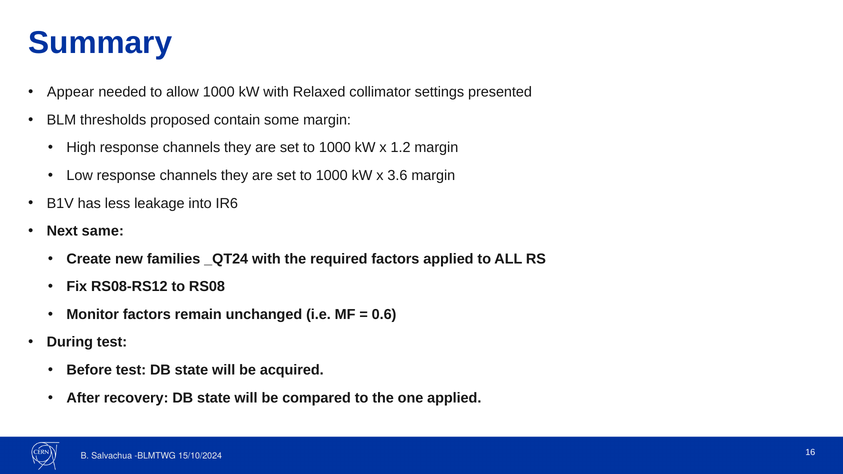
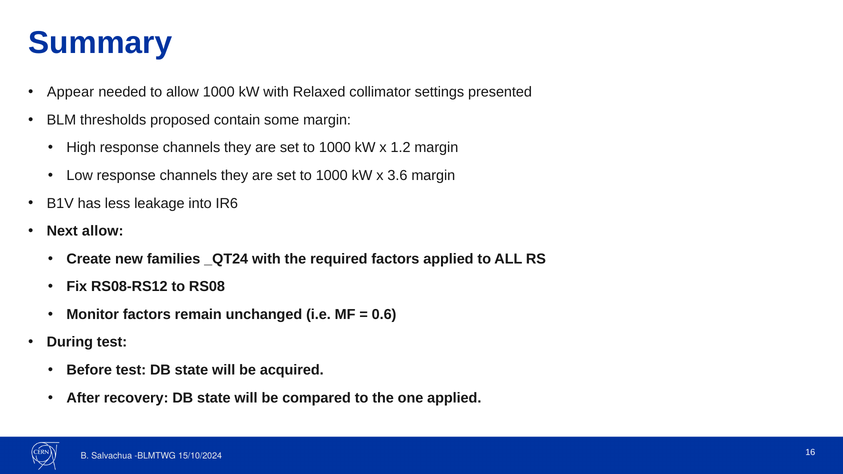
Next same: same -> allow (103, 231)
